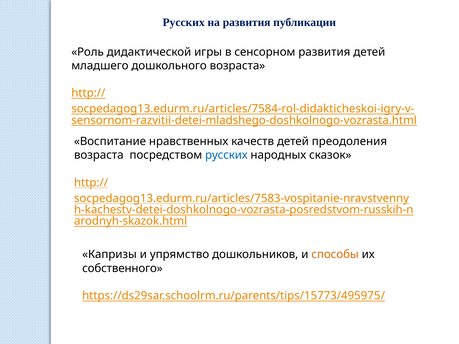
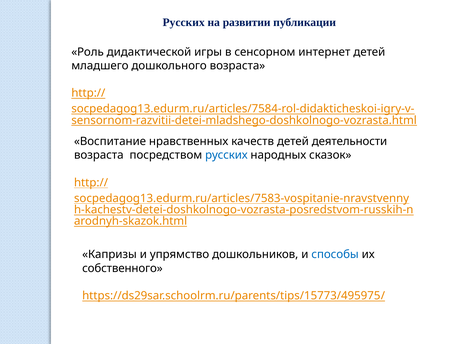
на развития: развития -> развитии (247, 23)
сенсорном развития: развития -> интернет (324, 52)
преодоления: преодоления -> деятельности (350, 141)
способы colour: orange -> blue (335, 255)
